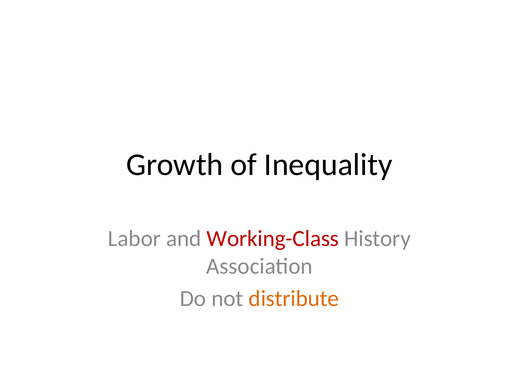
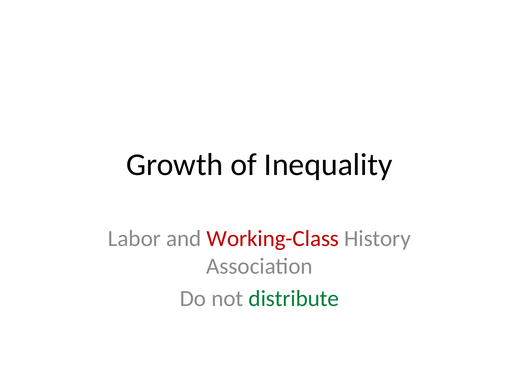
distribute colour: orange -> green (294, 299)
